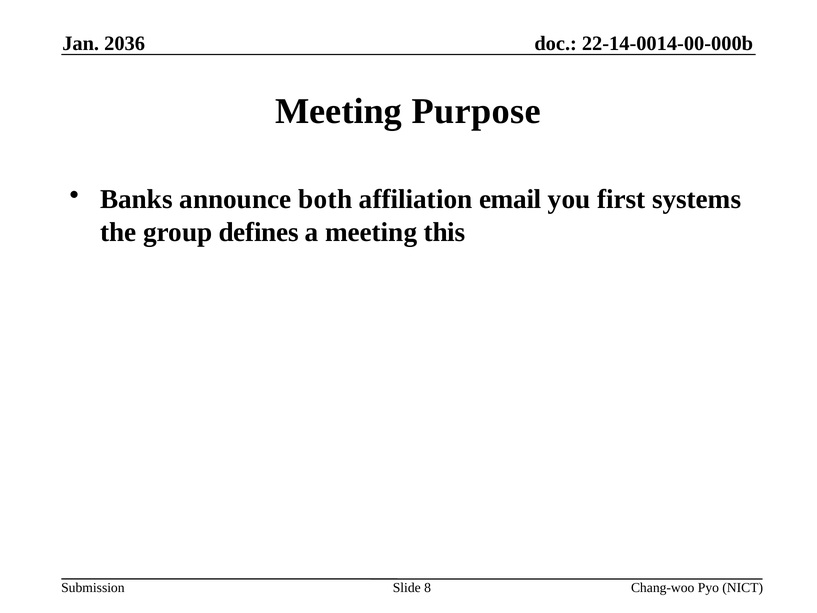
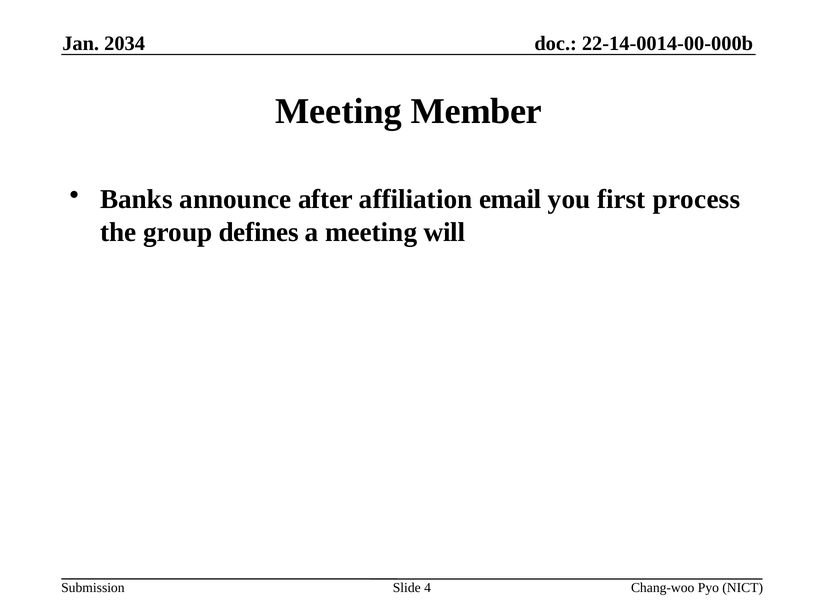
2036: 2036 -> 2034 (125, 44)
Purpose: Purpose -> Member (476, 111)
both: both -> after (326, 199)
systems: systems -> process (697, 199)
this: this -> will (445, 232)
8: 8 -> 4 (428, 588)
